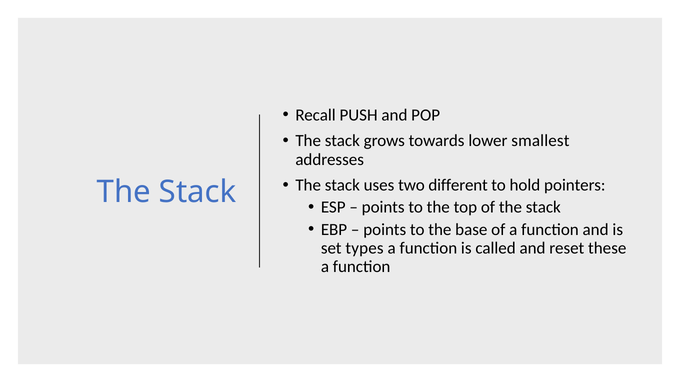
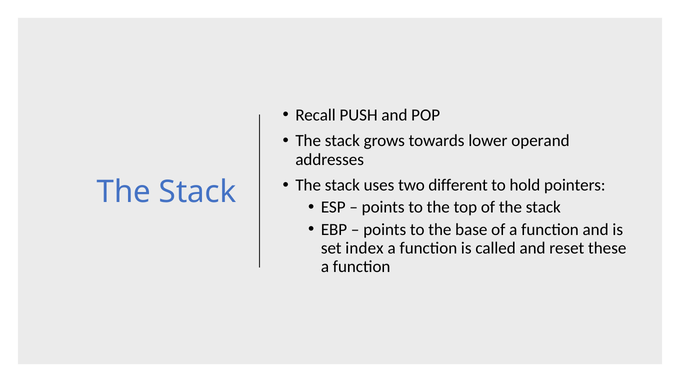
smallest: smallest -> operand (540, 141)
types: types -> index (364, 249)
